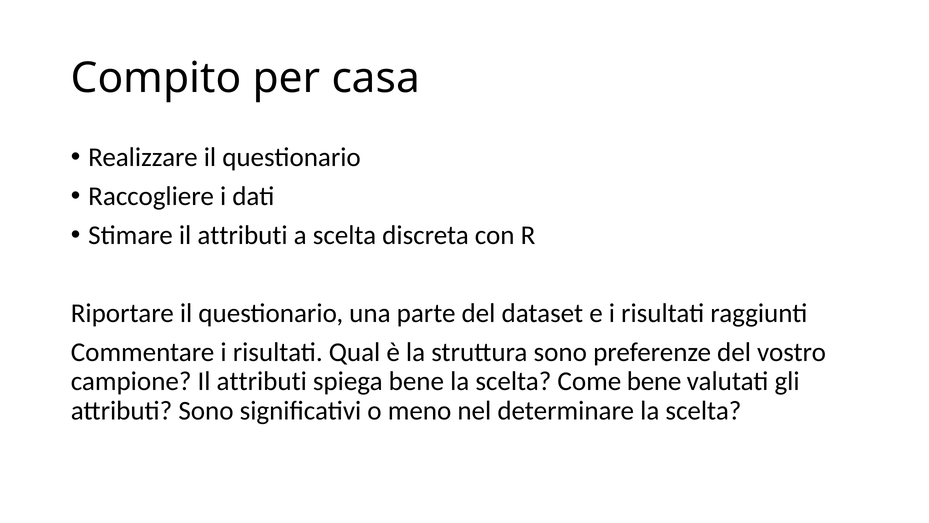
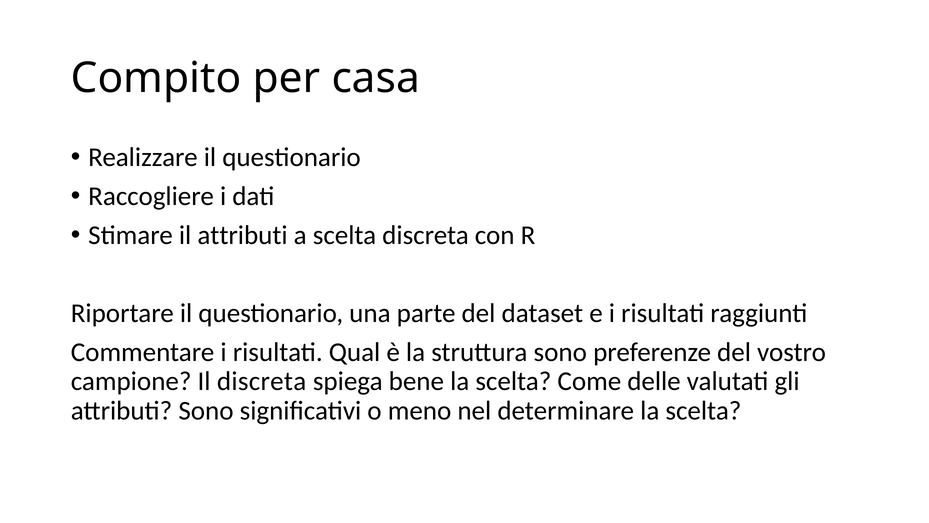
campione Il attributi: attributi -> discreta (262, 381)
Come bene: bene -> delle (654, 381)
